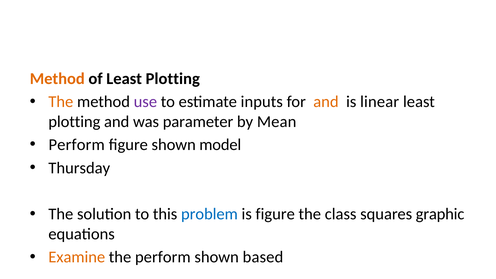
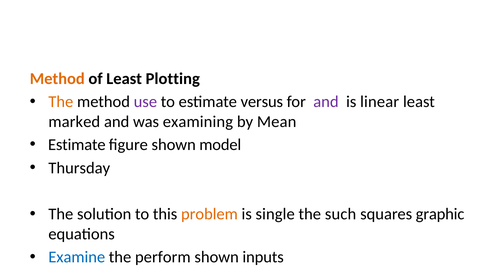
inputs: inputs -> versus (262, 102)
and colour: orange -> purple (326, 102)
plotting: plotting -> marked (74, 122)
parameter: parameter -> examining (198, 122)
Perform: Perform -> Estimate (77, 145)
problem colour: blue -> orange (209, 214)
is figure: figure -> single (275, 214)
class: class -> such (341, 214)
Examine colour: orange -> blue (77, 257)
based: based -> inputs (263, 257)
